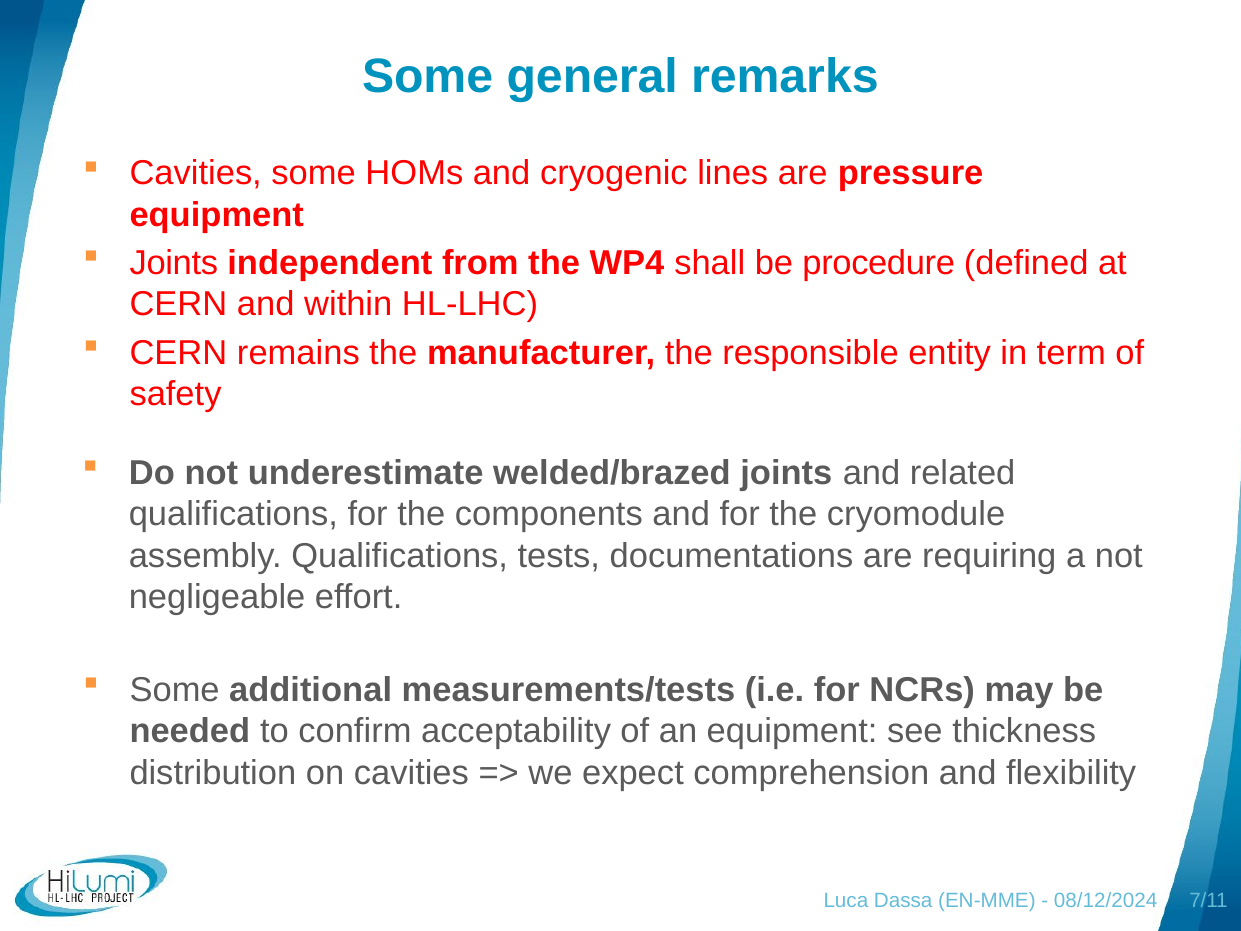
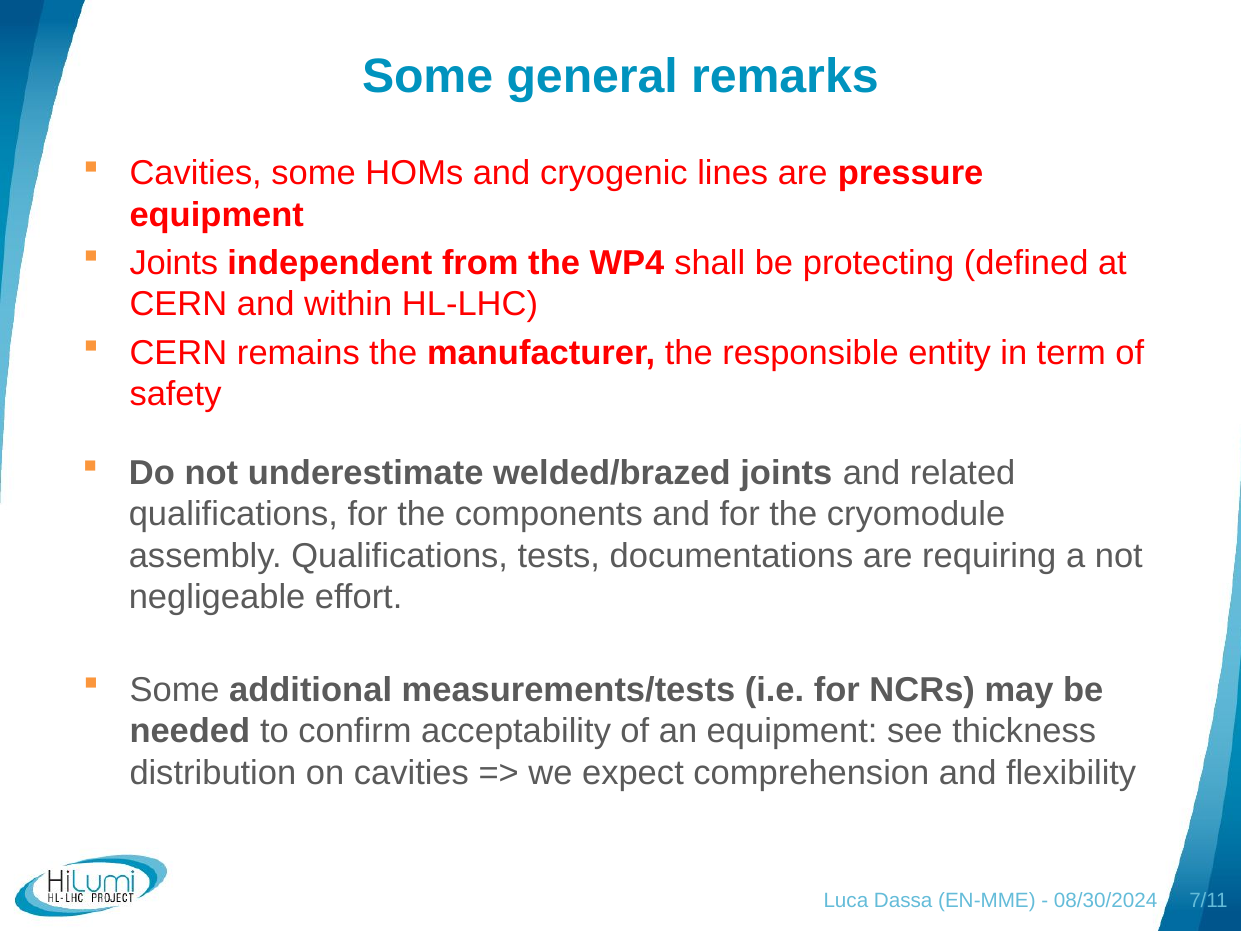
procedure: procedure -> protecting (879, 263)
08/12/2024: 08/12/2024 -> 08/30/2024 (1106, 901)
